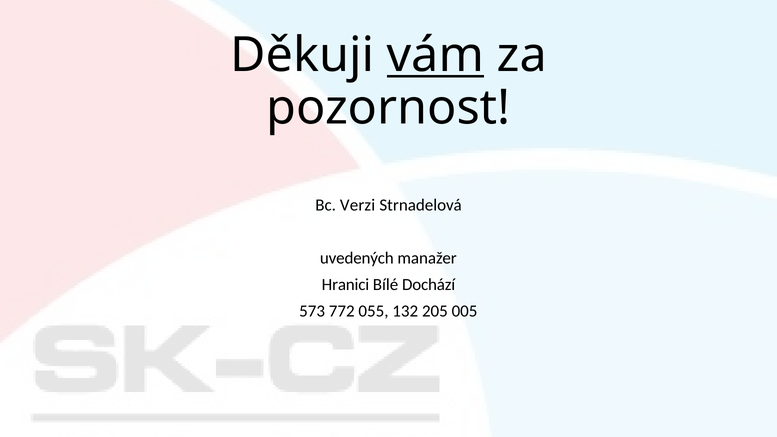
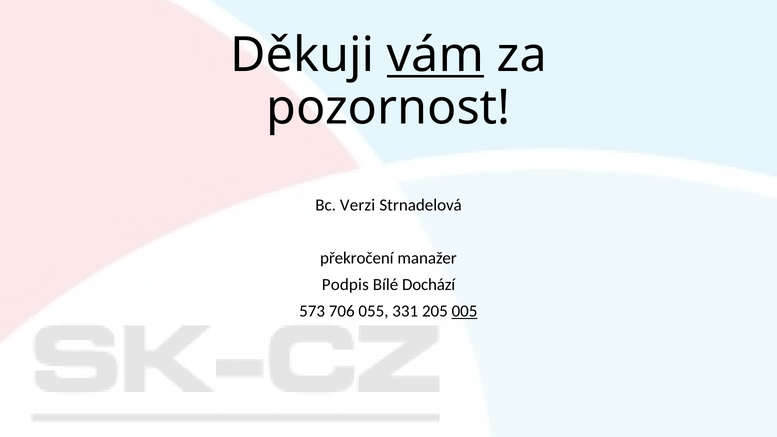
uvedených: uvedených -> překročení (357, 258)
Hranici: Hranici -> Podpis (345, 285)
772: 772 -> 706 (342, 311)
132: 132 -> 331 (405, 311)
005 underline: none -> present (465, 311)
